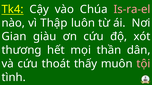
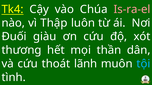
Gian: Gian -> Đuối (14, 37)
thấy: thấy -> lãnh (86, 64)
tội colour: pink -> light blue (143, 64)
